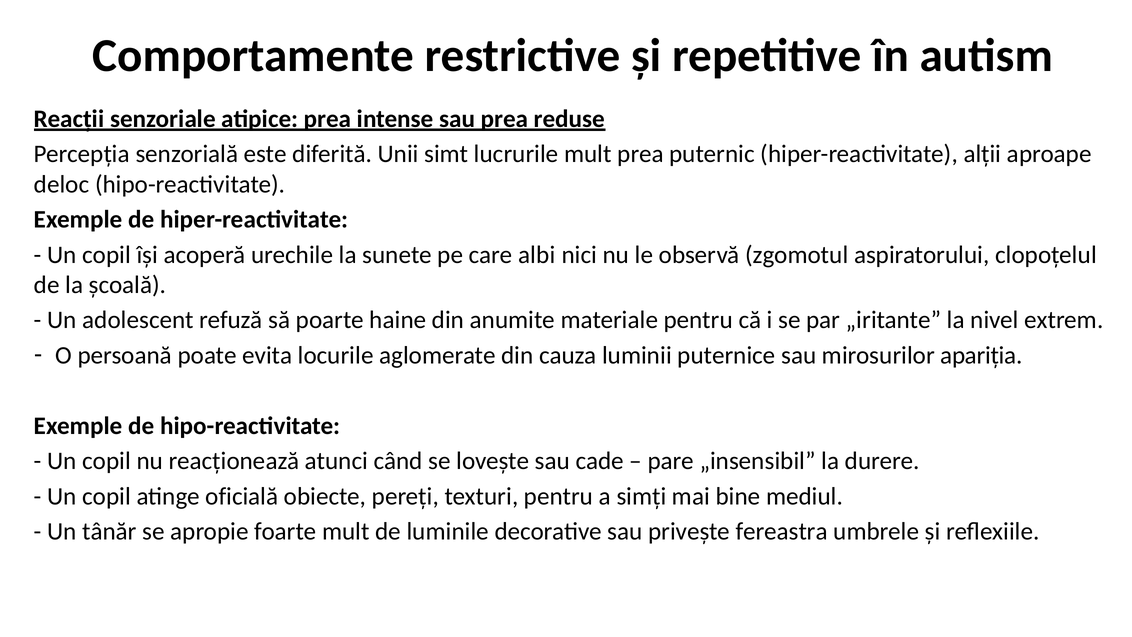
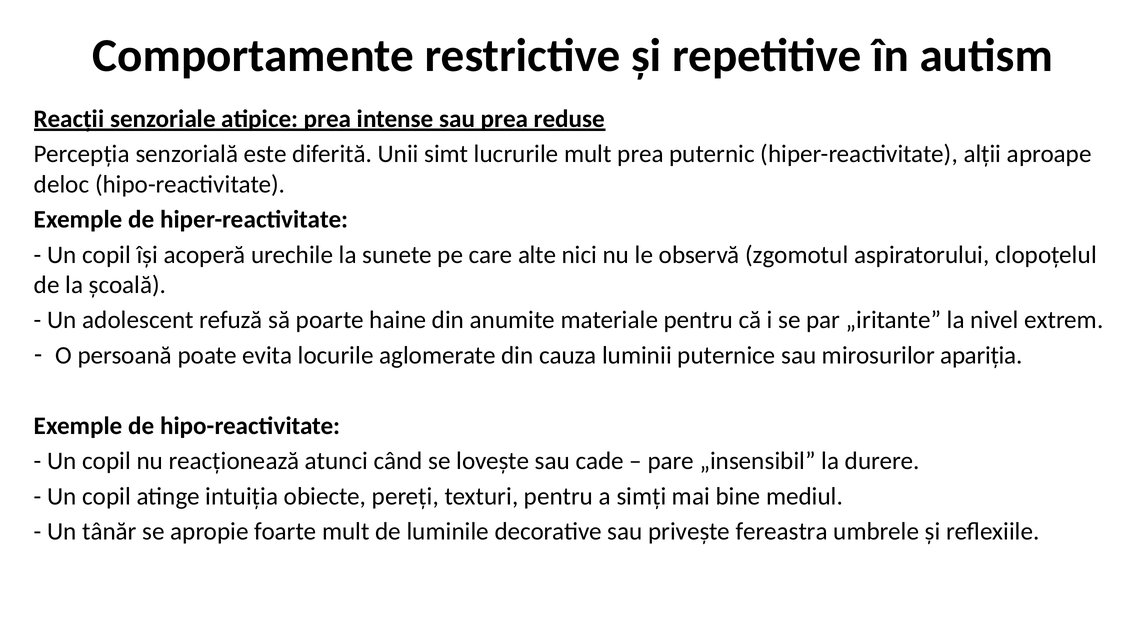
albi: albi -> alte (537, 255)
oficială: oficială -> intuiția (242, 496)
